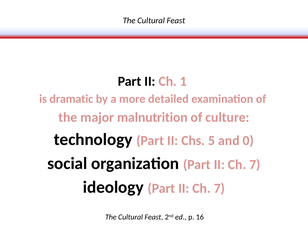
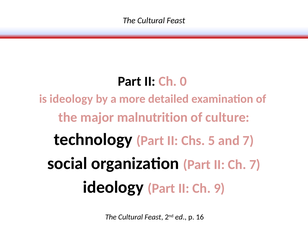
1: 1 -> 0 (183, 81)
is dramatic: dramatic -> ideology (71, 99)
and 0: 0 -> 7 (248, 141)
7: 7 -> 9 (219, 188)
